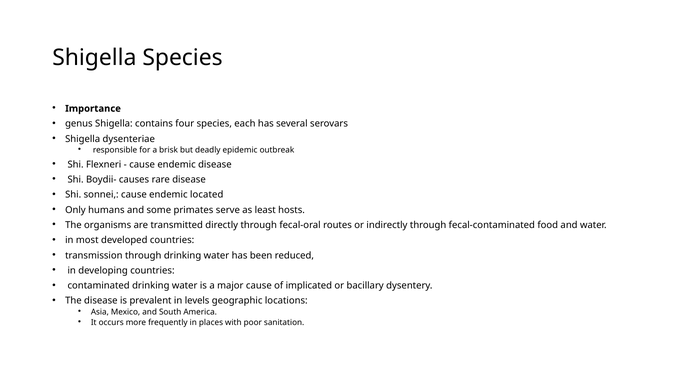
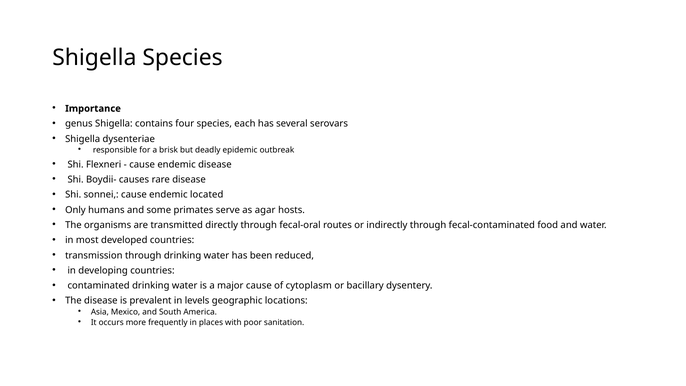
least: least -> agar (265, 210)
implicated: implicated -> cytoplasm (309, 286)
